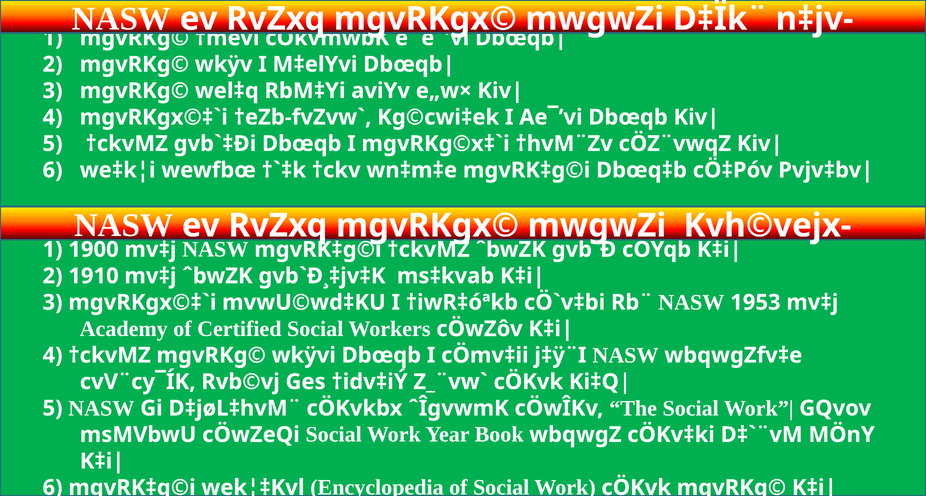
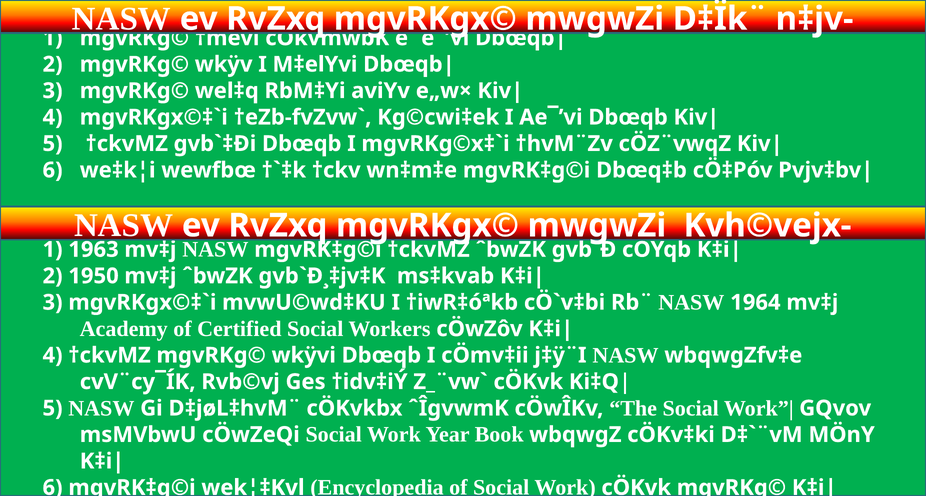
1900: 1900 -> 1963 (94, 250)
1910: 1910 -> 1950 (94, 276)
1953: 1953 -> 1964 (755, 302)
